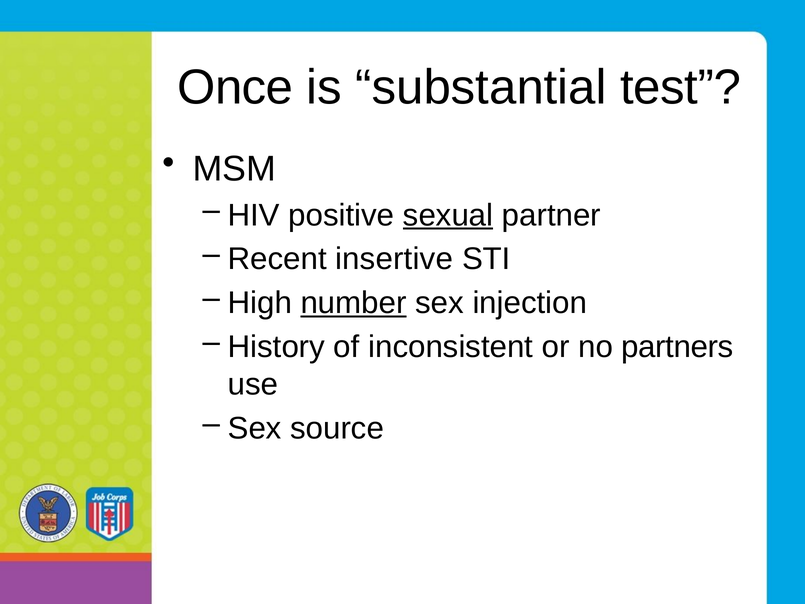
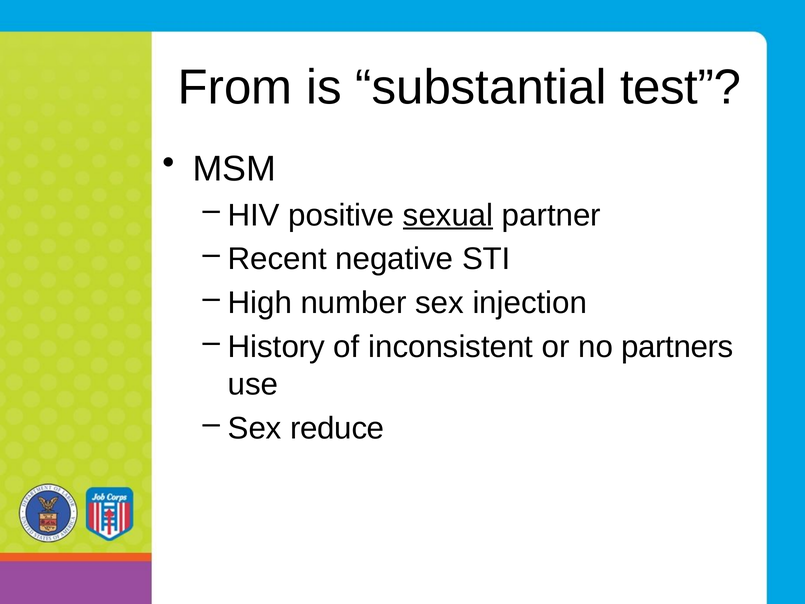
Once: Once -> From (235, 87)
insertive: insertive -> negative (394, 259)
number underline: present -> none (354, 303)
source: source -> reduce (337, 428)
